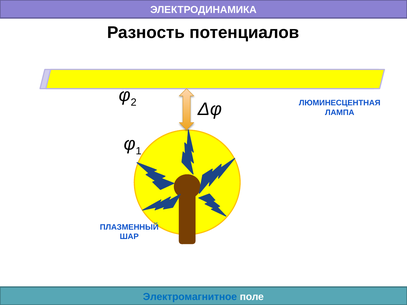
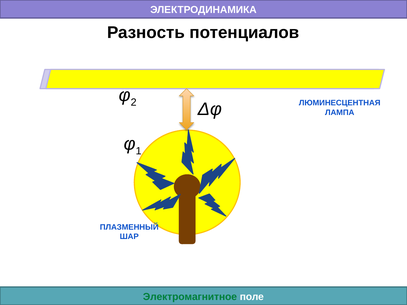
Электромагнитное colour: blue -> green (190, 297)
